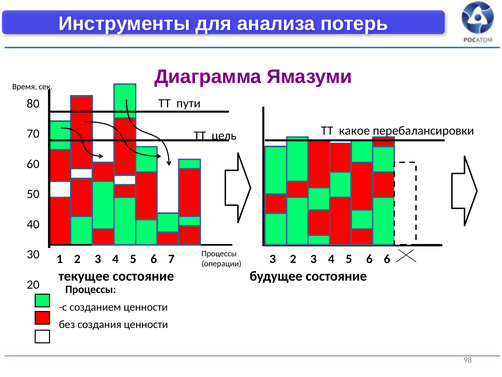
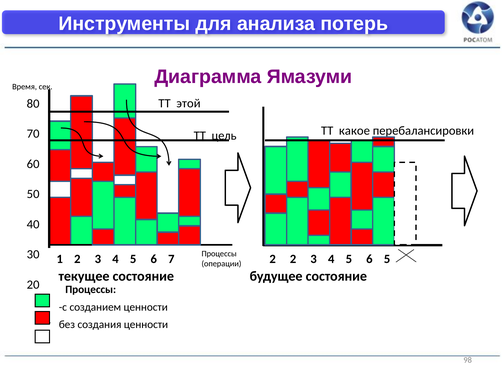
пути: пути -> этой (188, 103)
7 3: 3 -> 2 (273, 259)
6 6: 6 -> 5 (387, 259)
